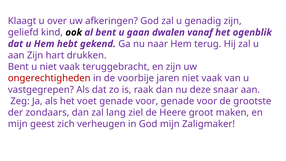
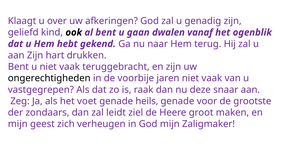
ongerechtigheden colour: red -> black (49, 78)
voor: voor -> heils (147, 101)
lang: lang -> leidt (116, 113)
